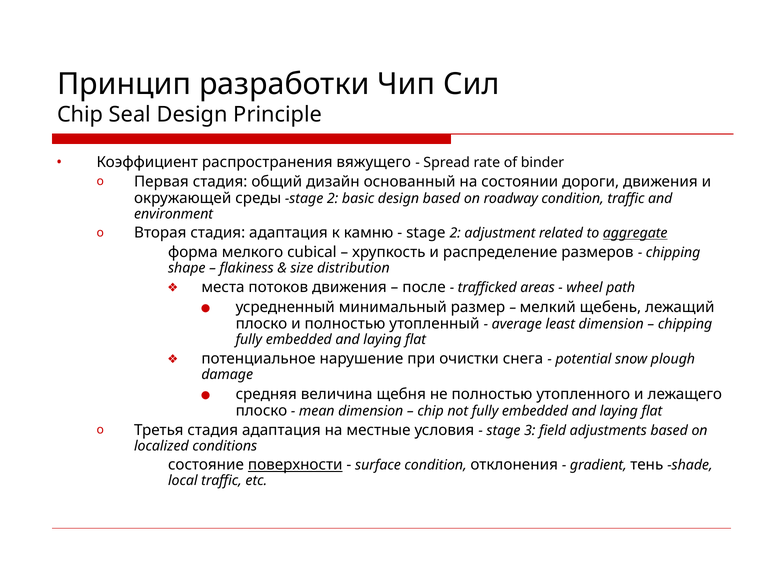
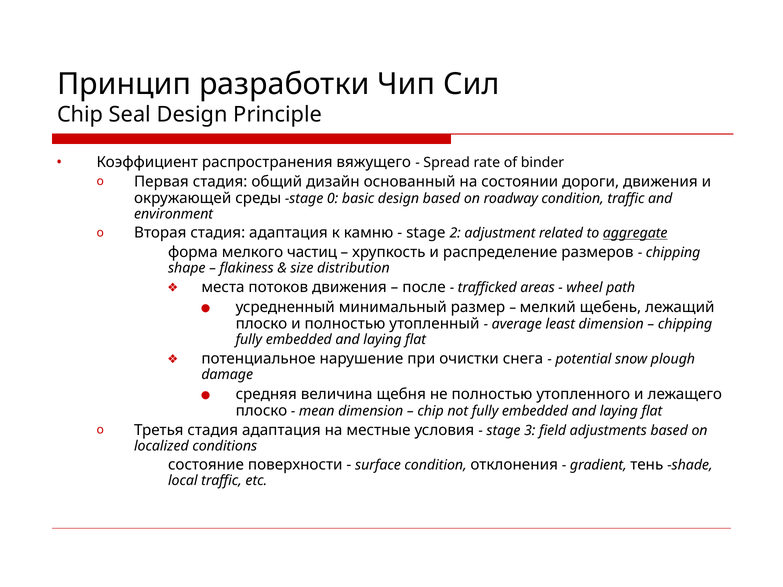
среды stage 2: 2 -> 0 (333, 198)
cubical: cubical -> частиц (312, 252)
поверхности underline: present -> none (295, 465)
